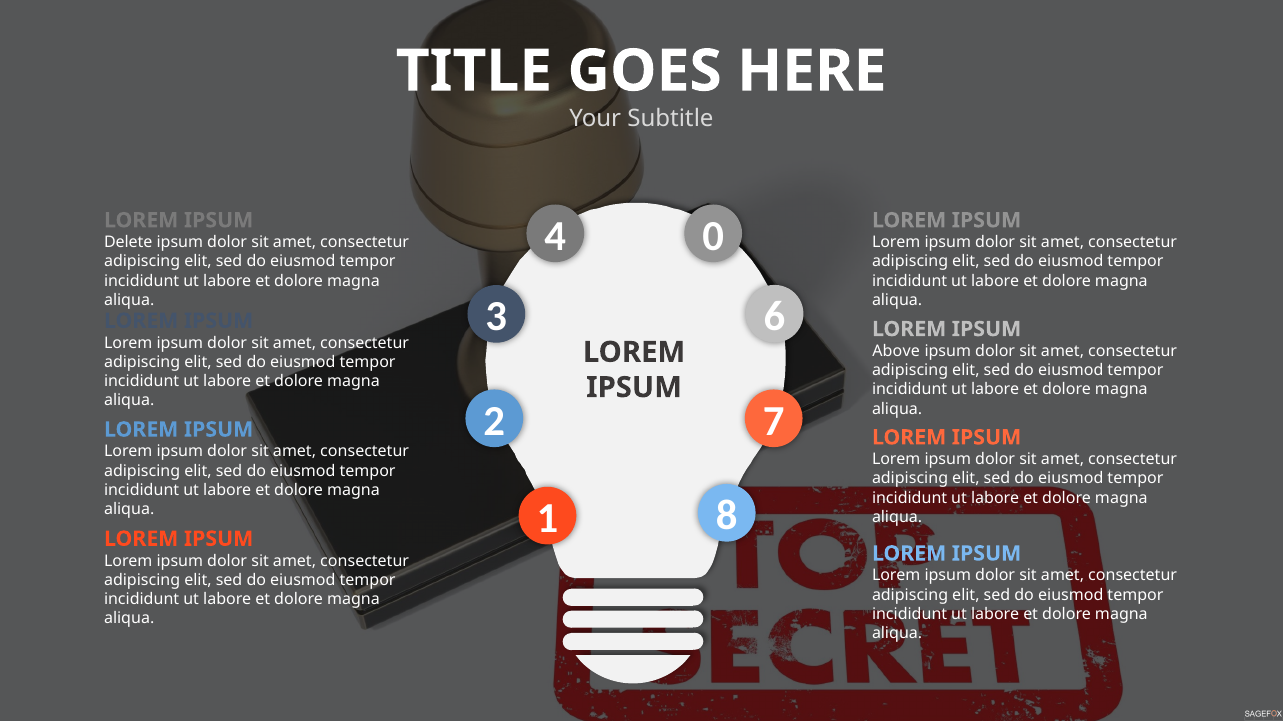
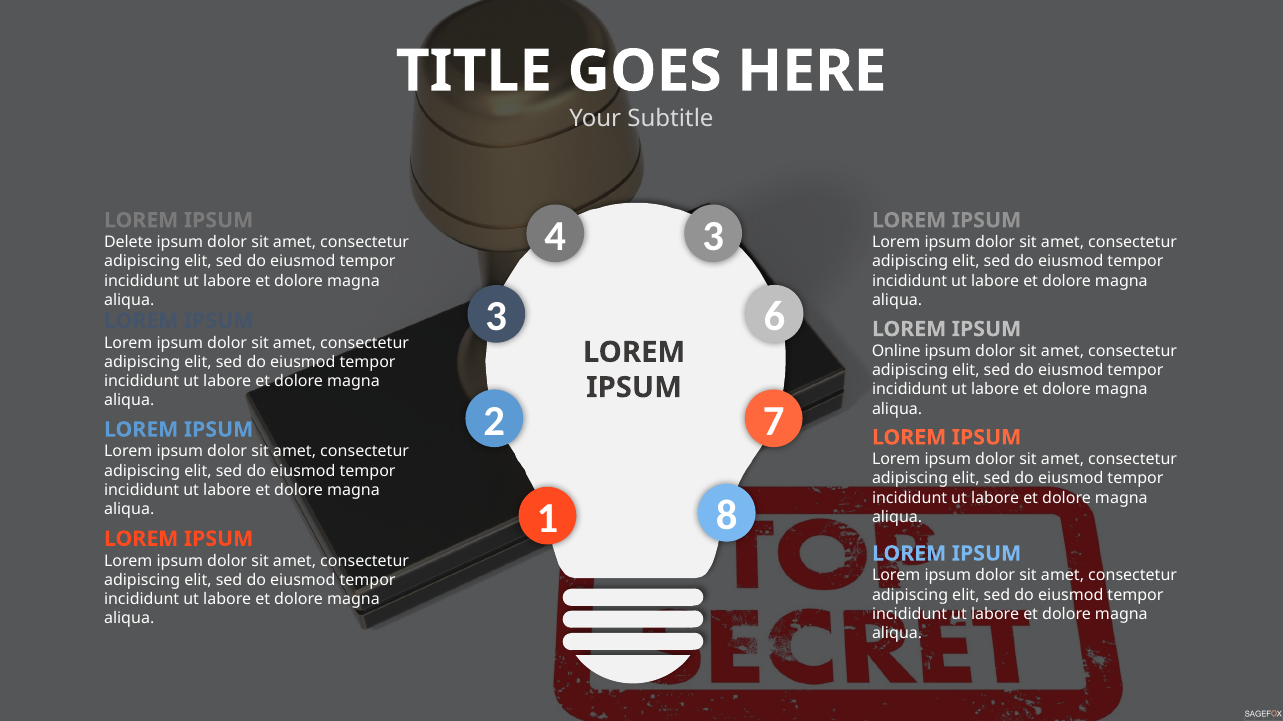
4 0: 0 -> 3 (713, 237)
Above: Above -> Online (896, 351)
